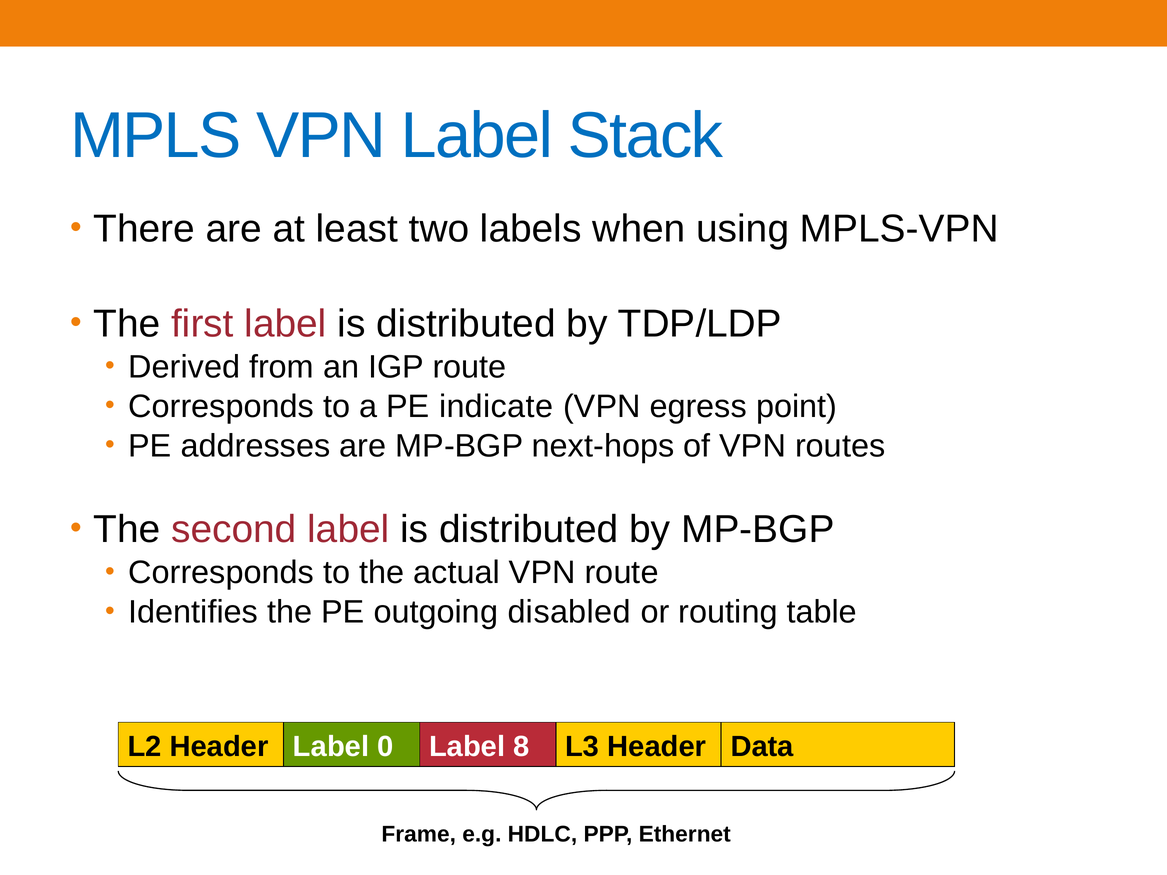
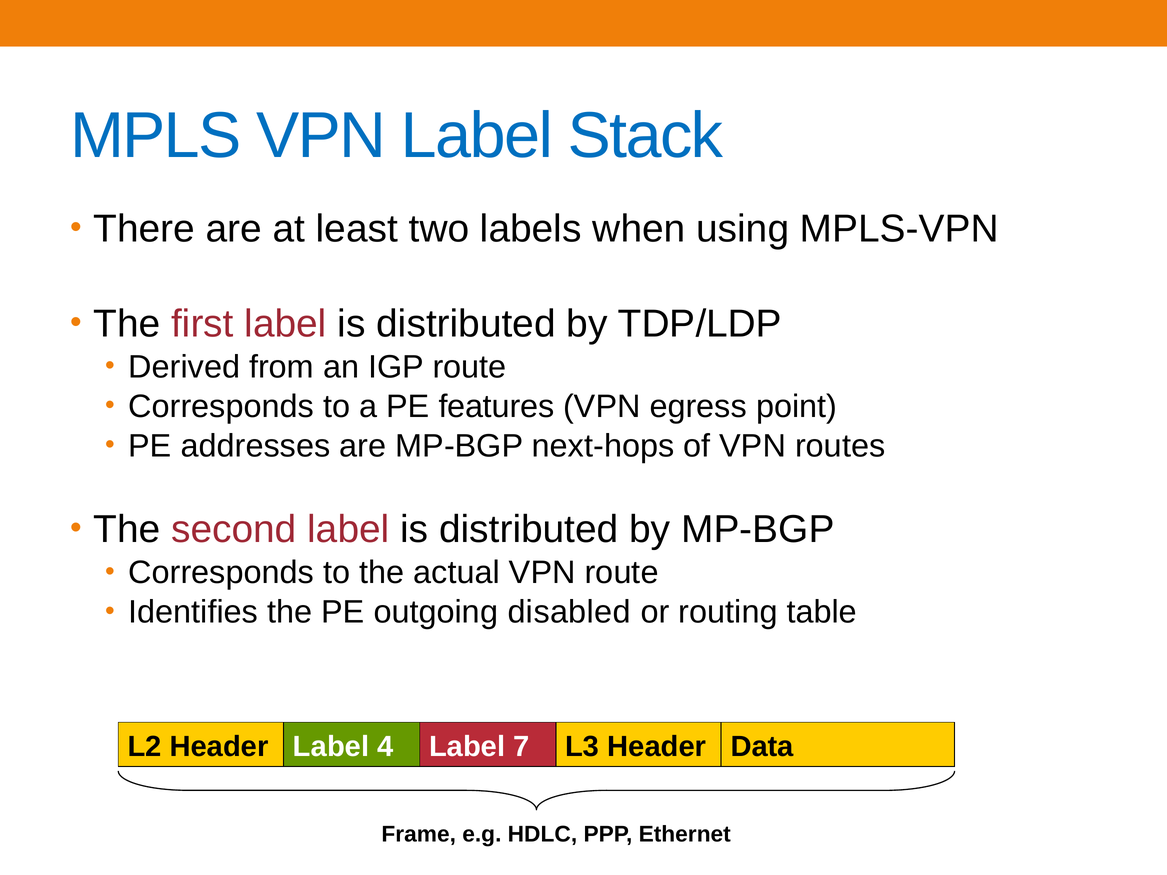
indicate: indicate -> features (496, 407)
0: 0 -> 4 (385, 747)
8: 8 -> 7 (521, 747)
